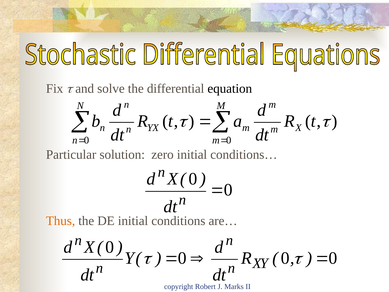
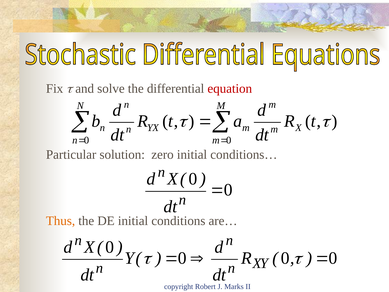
equation colour: black -> red (230, 88)
